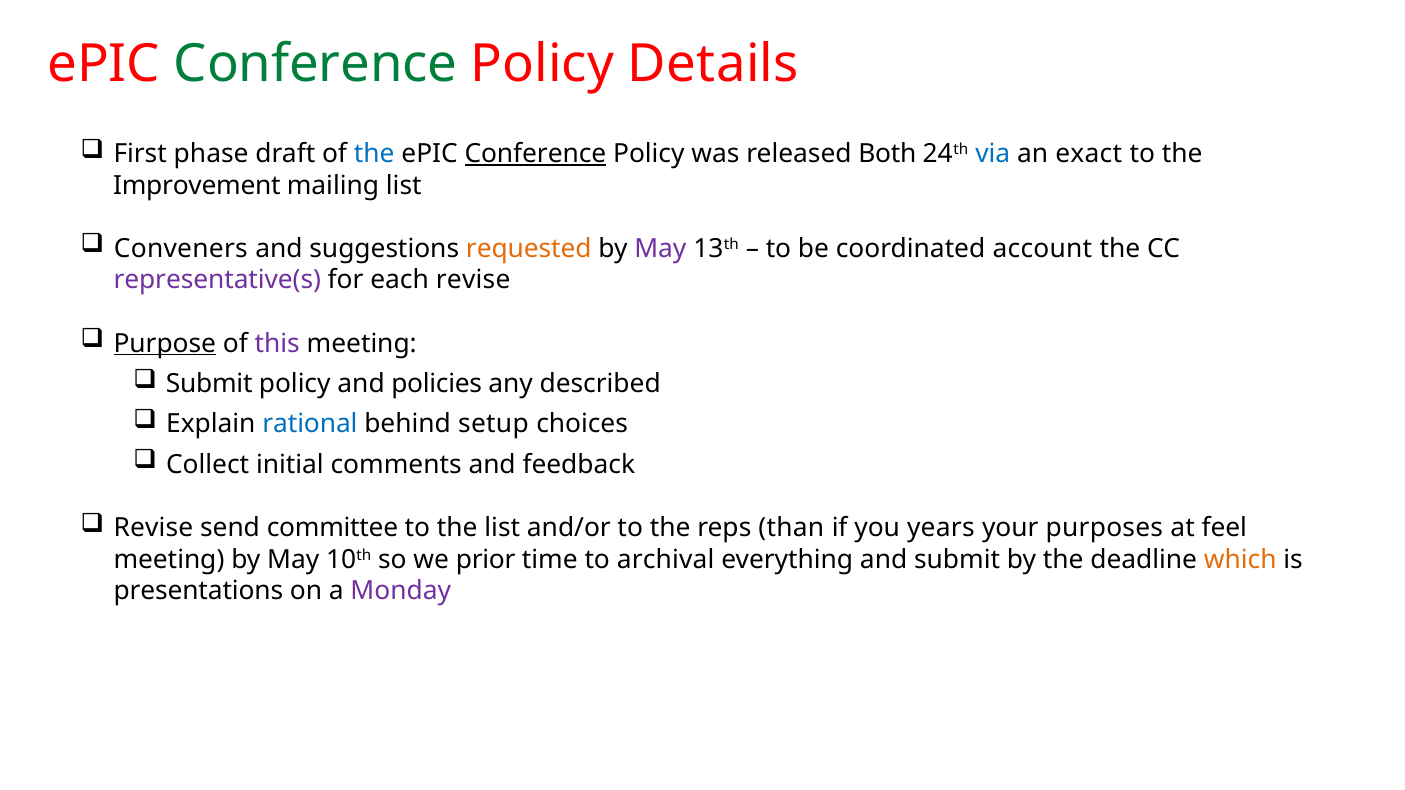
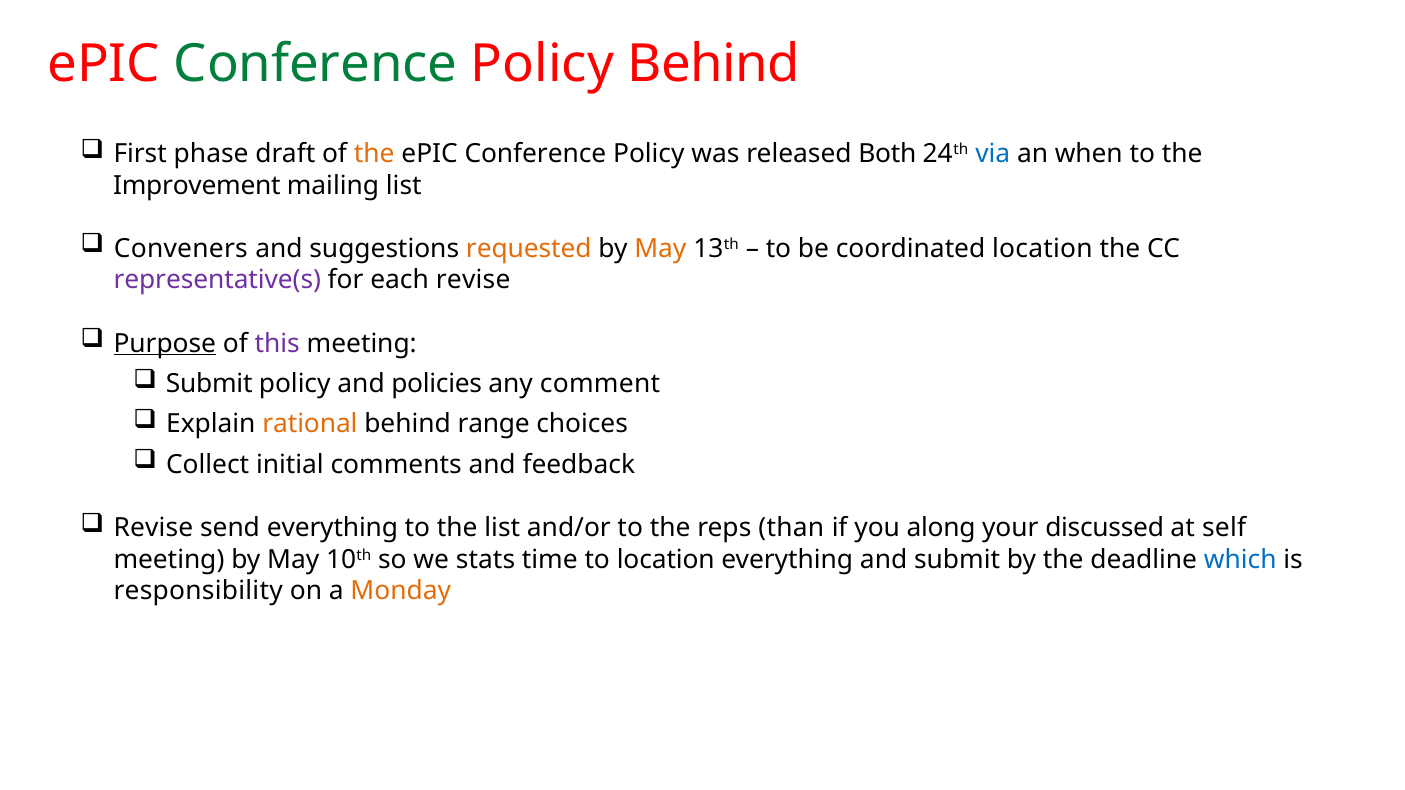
Policy Details: Details -> Behind (714, 64)
the colour: blue -> orange (374, 154)
Conference underline: present -> none (535, 154)
exact: exact -> when (1089, 154)
May colour: purple -> orange (660, 249)
coordinated account: account -> location (1042, 249)
described: described -> comment (600, 384)
rational colour: blue -> orange (310, 424)
setup: setup -> range (494, 424)
send committee: committee -> everything (332, 528)
years: years -> along (941, 528)
purposes: purposes -> discussed (1105, 528)
feel: feel -> self (1224, 528)
prior: prior -> stats (485, 560)
to archival: archival -> location (666, 560)
which colour: orange -> blue (1240, 560)
presentations: presentations -> responsibility (198, 591)
Monday colour: purple -> orange (401, 591)
